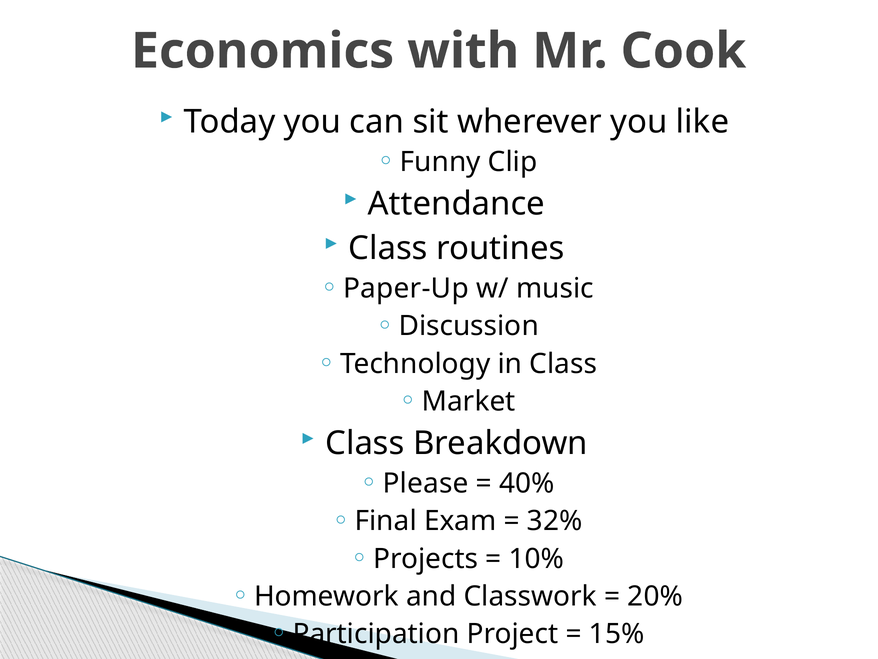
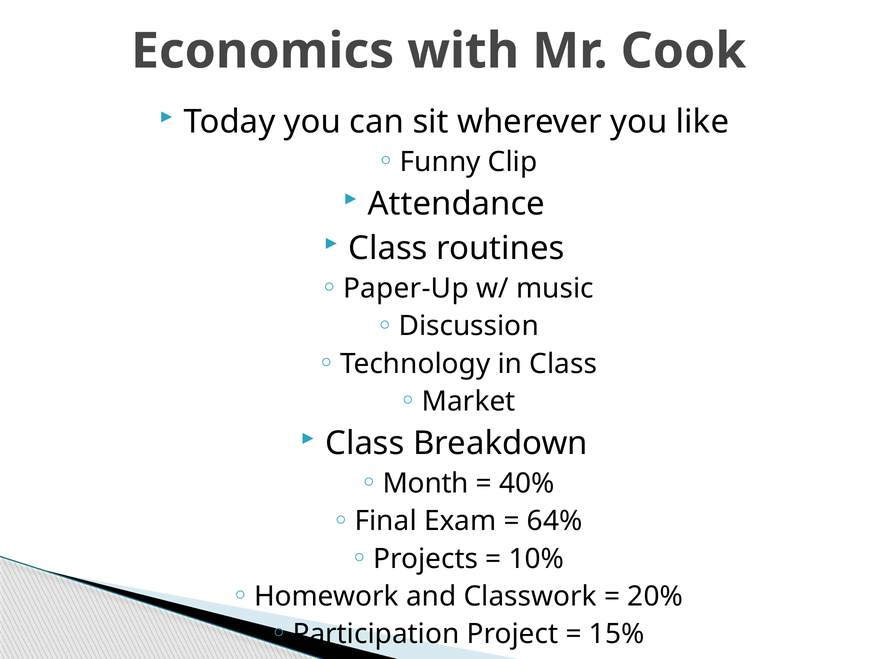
Please: Please -> Month (426, 483)
32%: 32% -> 64% (555, 521)
